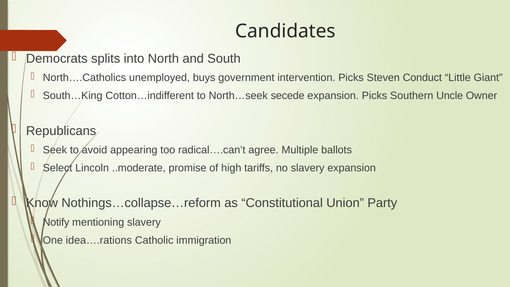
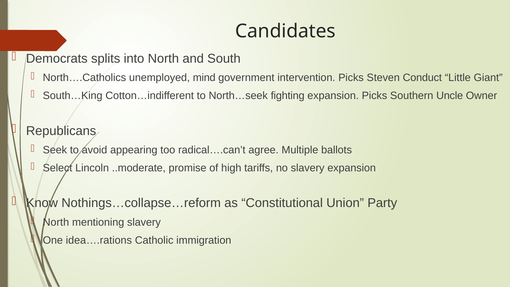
buys: buys -> mind (204, 78)
secede: secede -> fighting (288, 96)
Notify: Notify -> North (56, 222)
